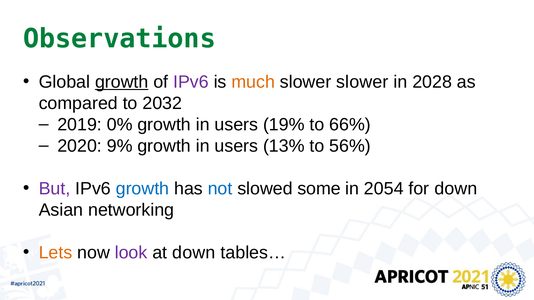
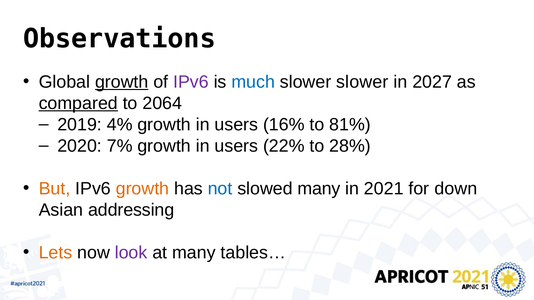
Observations colour: green -> black (119, 39)
much colour: orange -> blue (253, 82)
2028: 2028 -> 2027 (432, 82)
compared underline: none -> present (78, 103)
2032: 2032 -> 2064 (162, 103)
0%: 0% -> 4% (120, 125)
19%: 19% -> 16% (284, 125)
66%: 66% -> 81% (350, 125)
9%: 9% -> 7% (120, 146)
13%: 13% -> 22% (284, 146)
56%: 56% -> 28% (350, 146)
But colour: purple -> orange (54, 189)
growth colour: blue -> orange (143, 189)
slowed some: some -> many (319, 189)
2054: 2054 -> 2021 (384, 189)
networking: networking -> addressing (131, 210)
at down: down -> many (194, 253)
